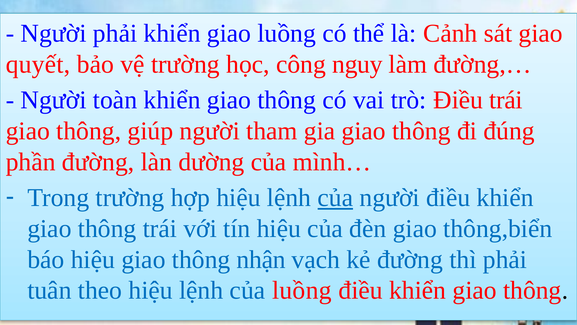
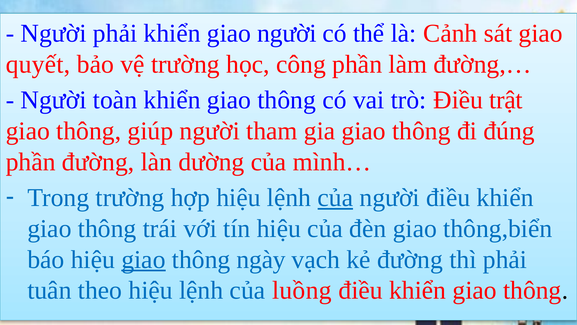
giao luồng: luồng -> người (287, 33)
công nguy: nguy -> phần (357, 64)
Điều trái: trái -> trật (506, 100)
giao underline: none -> present (143, 259)
nhận: nhận -> ngày (261, 259)
